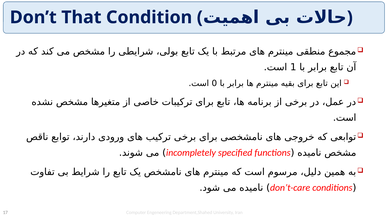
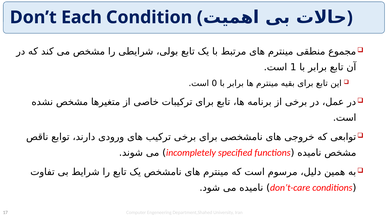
That: That -> Each (81, 17)
